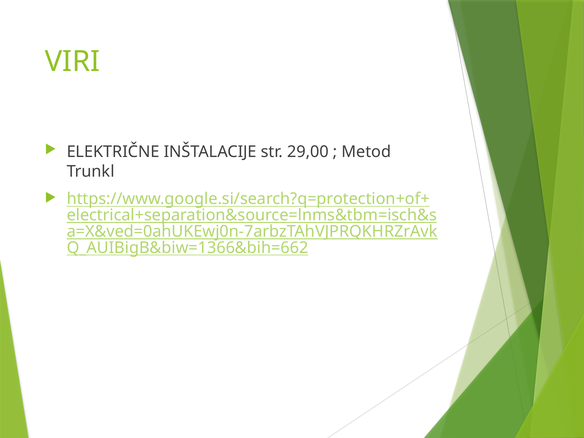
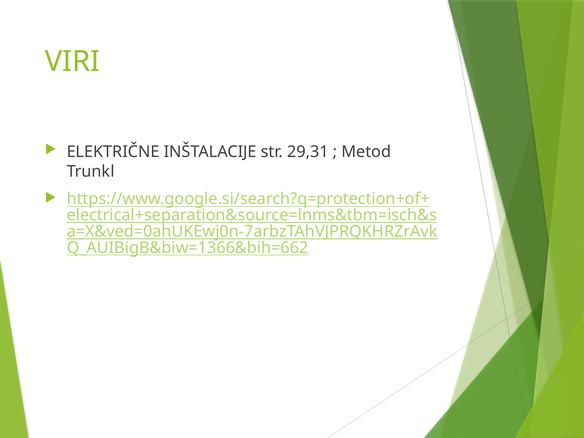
29,00: 29,00 -> 29,31 (308, 152)
